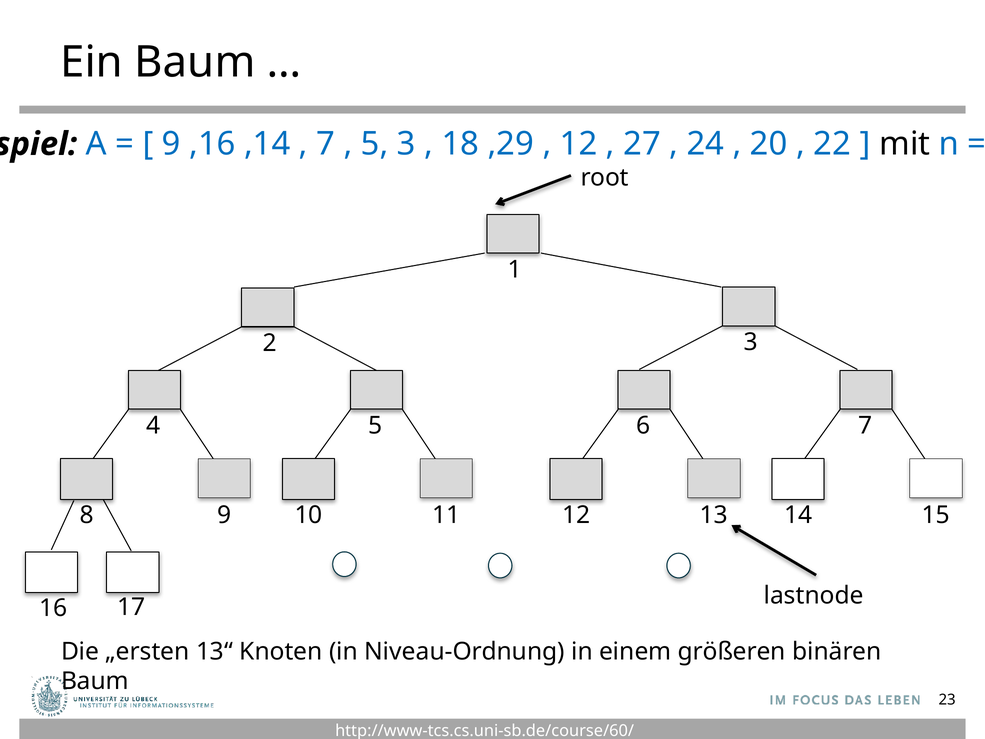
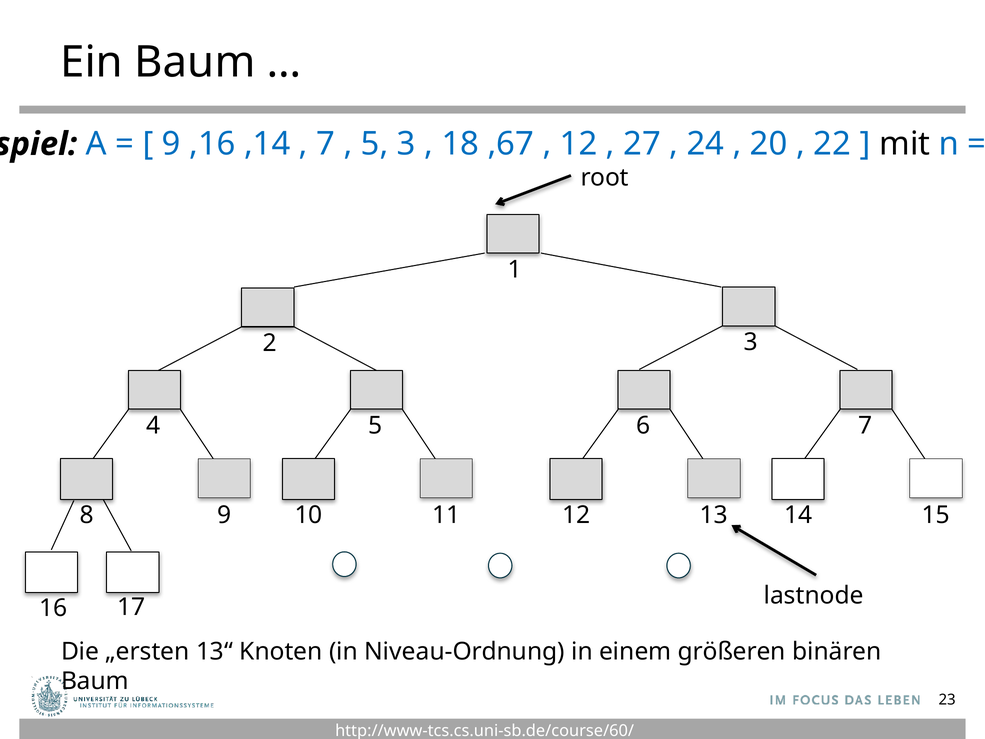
,29: ,29 -> ,67 (511, 144)
